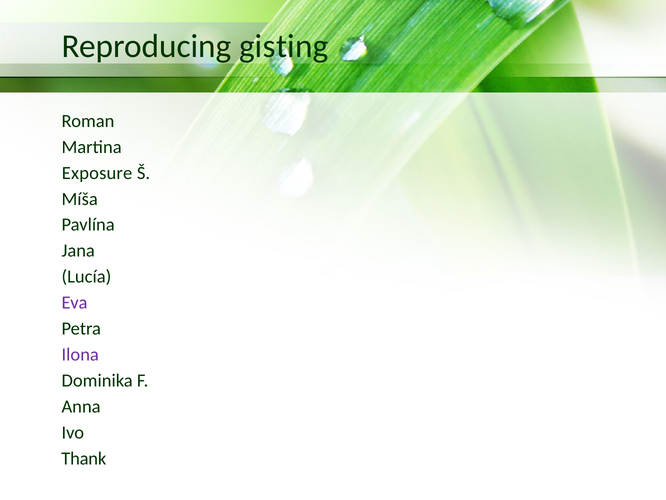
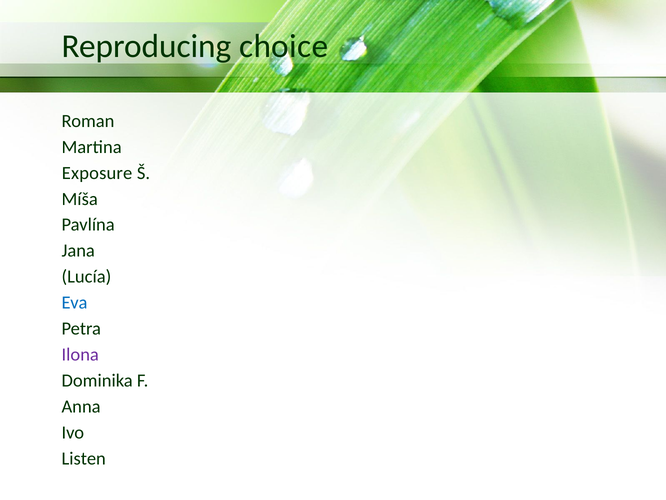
gisting: gisting -> choice (284, 46)
Eva colour: purple -> blue (74, 302)
Thank: Thank -> Listen (84, 458)
